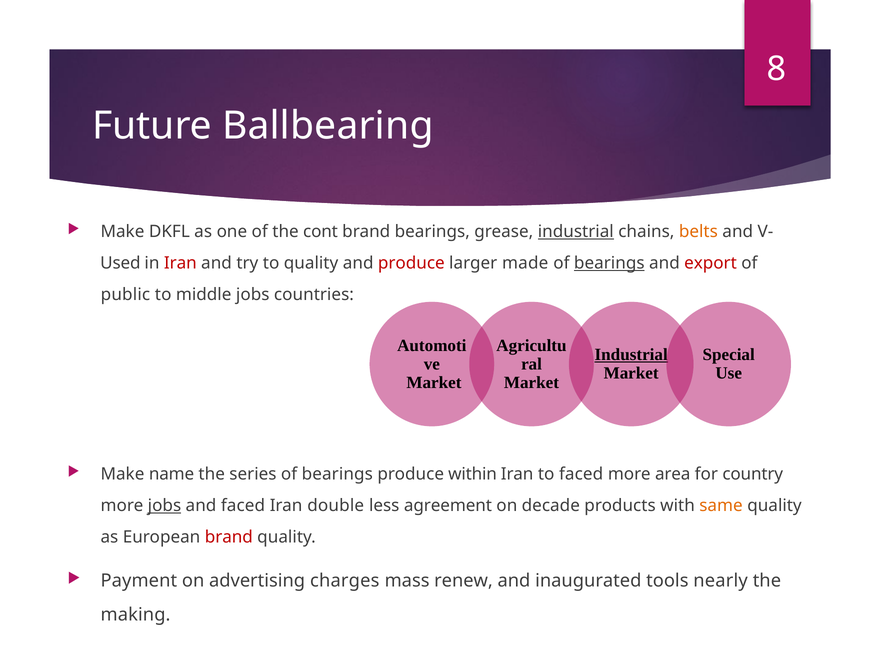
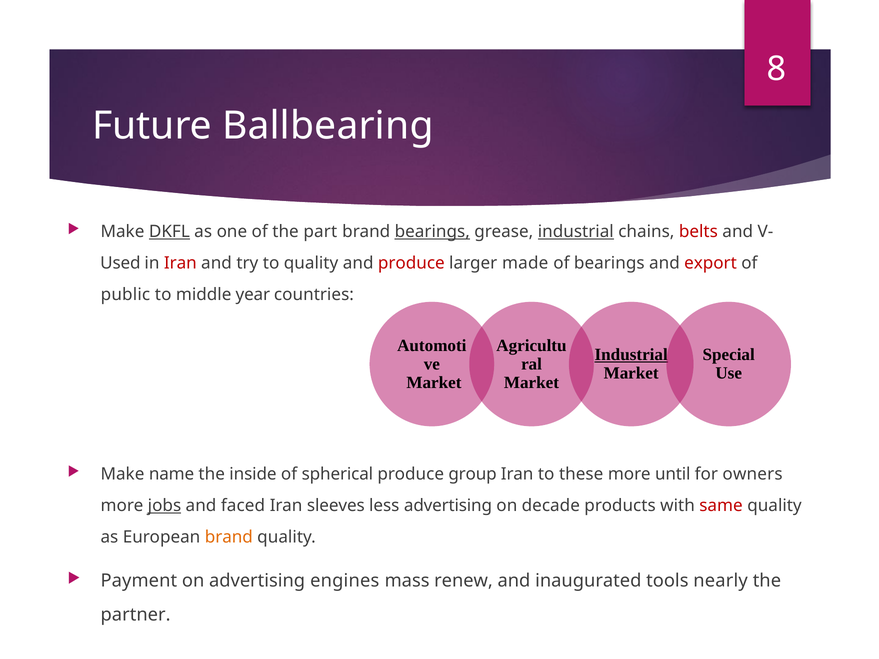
DKFL underline: none -> present (169, 232)
cont: cont -> part (320, 232)
bearings underline: none -> present (432, 232)
belts colour: orange -> red (698, 232)
bearings underline: present -> none (609, 263)
middle jobs: jobs -> year (253, 295)
series: series -> inside (253, 474)
bearings: bearings -> spherical (337, 474)
within: within -> group (473, 474)
to faced: faced -> these (581, 474)
area: area -> until (673, 474)
country: country -> owners (753, 474)
double: double -> sleeves (336, 506)
less agreement: agreement -> advertising (448, 506)
same colour: orange -> red (721, 506)
brand colour: red -> orange (229, 537)
charges: charges -> engines (345, 581)
making: making -> partner (136, 615)
